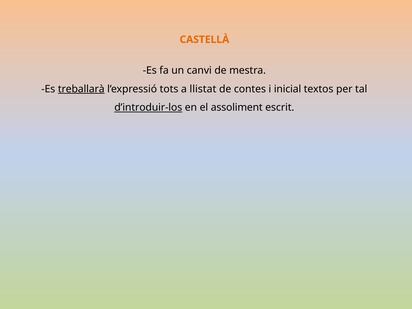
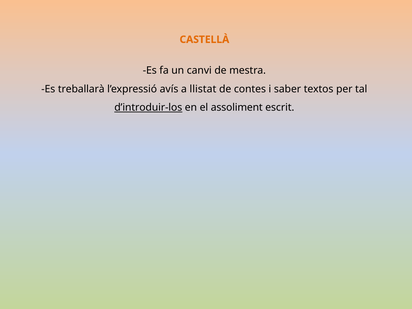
treballarà underline: present -> none (81, 89)
tots: tots -> avís (169, 89)
inicial: inicial -> saber (288, 89)
